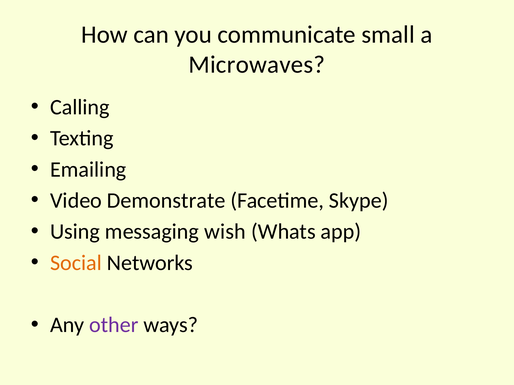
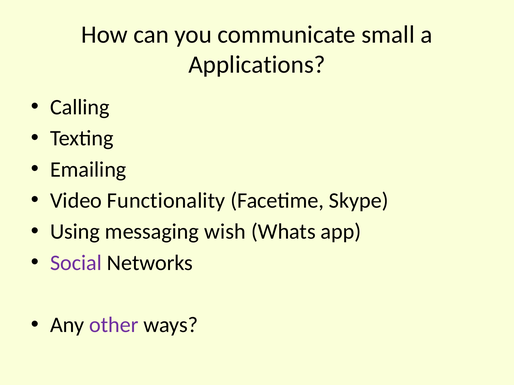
Microwaves: Microwaves -> Applications (257, 65)
Demonstrate: Demonstrate -> Functionality (166, 201)
Social colour: orange -> purple (76, 263)
